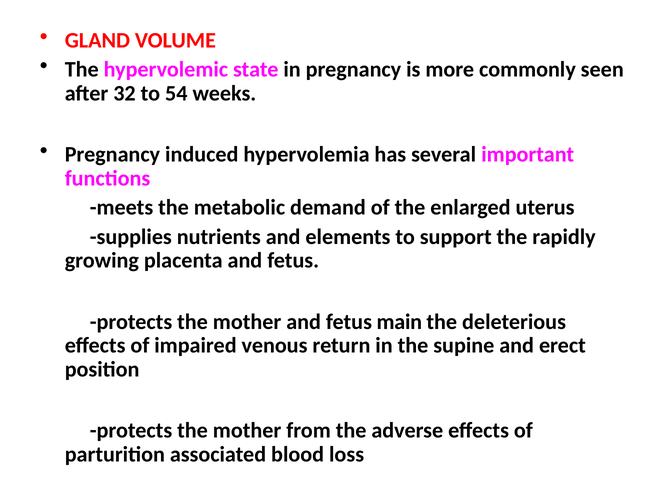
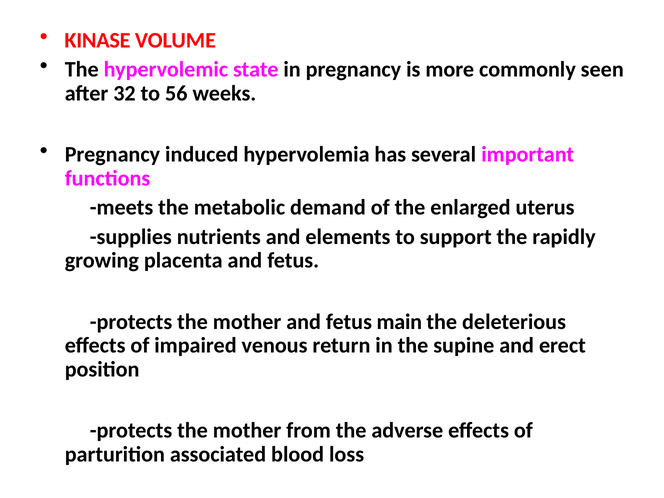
GLAND: GLAND -> KINASE (97, 40)
54: 54 -> 56 (176, 93)
